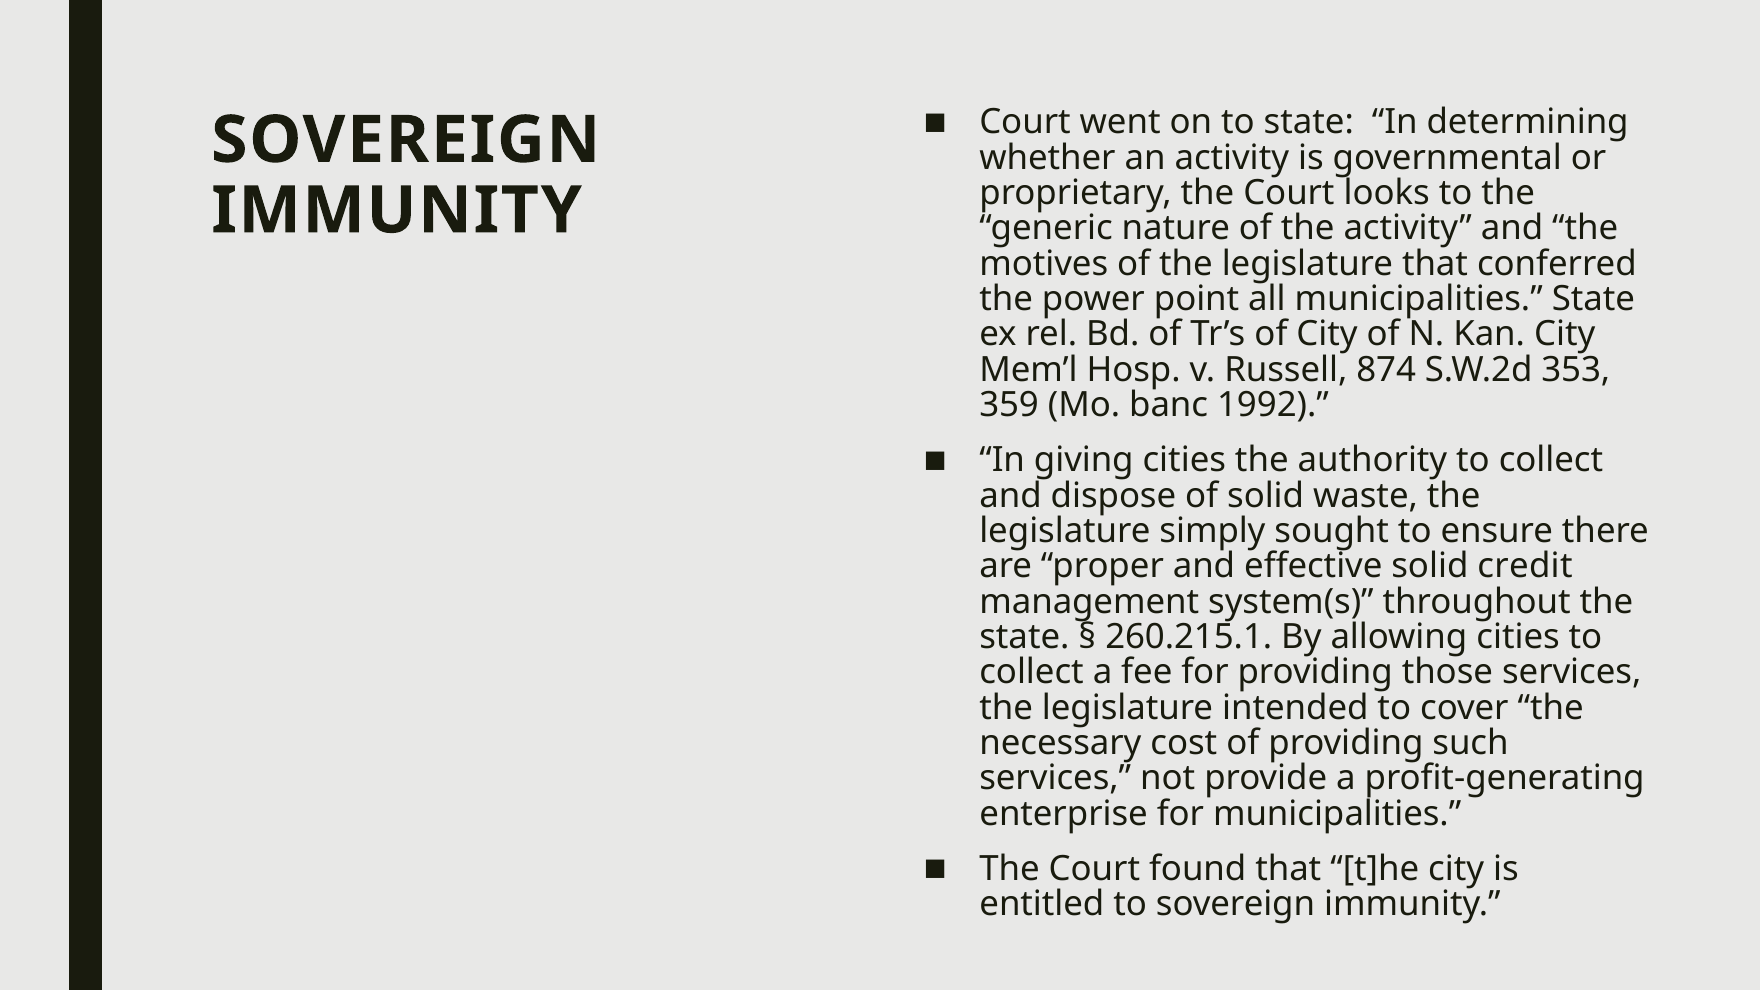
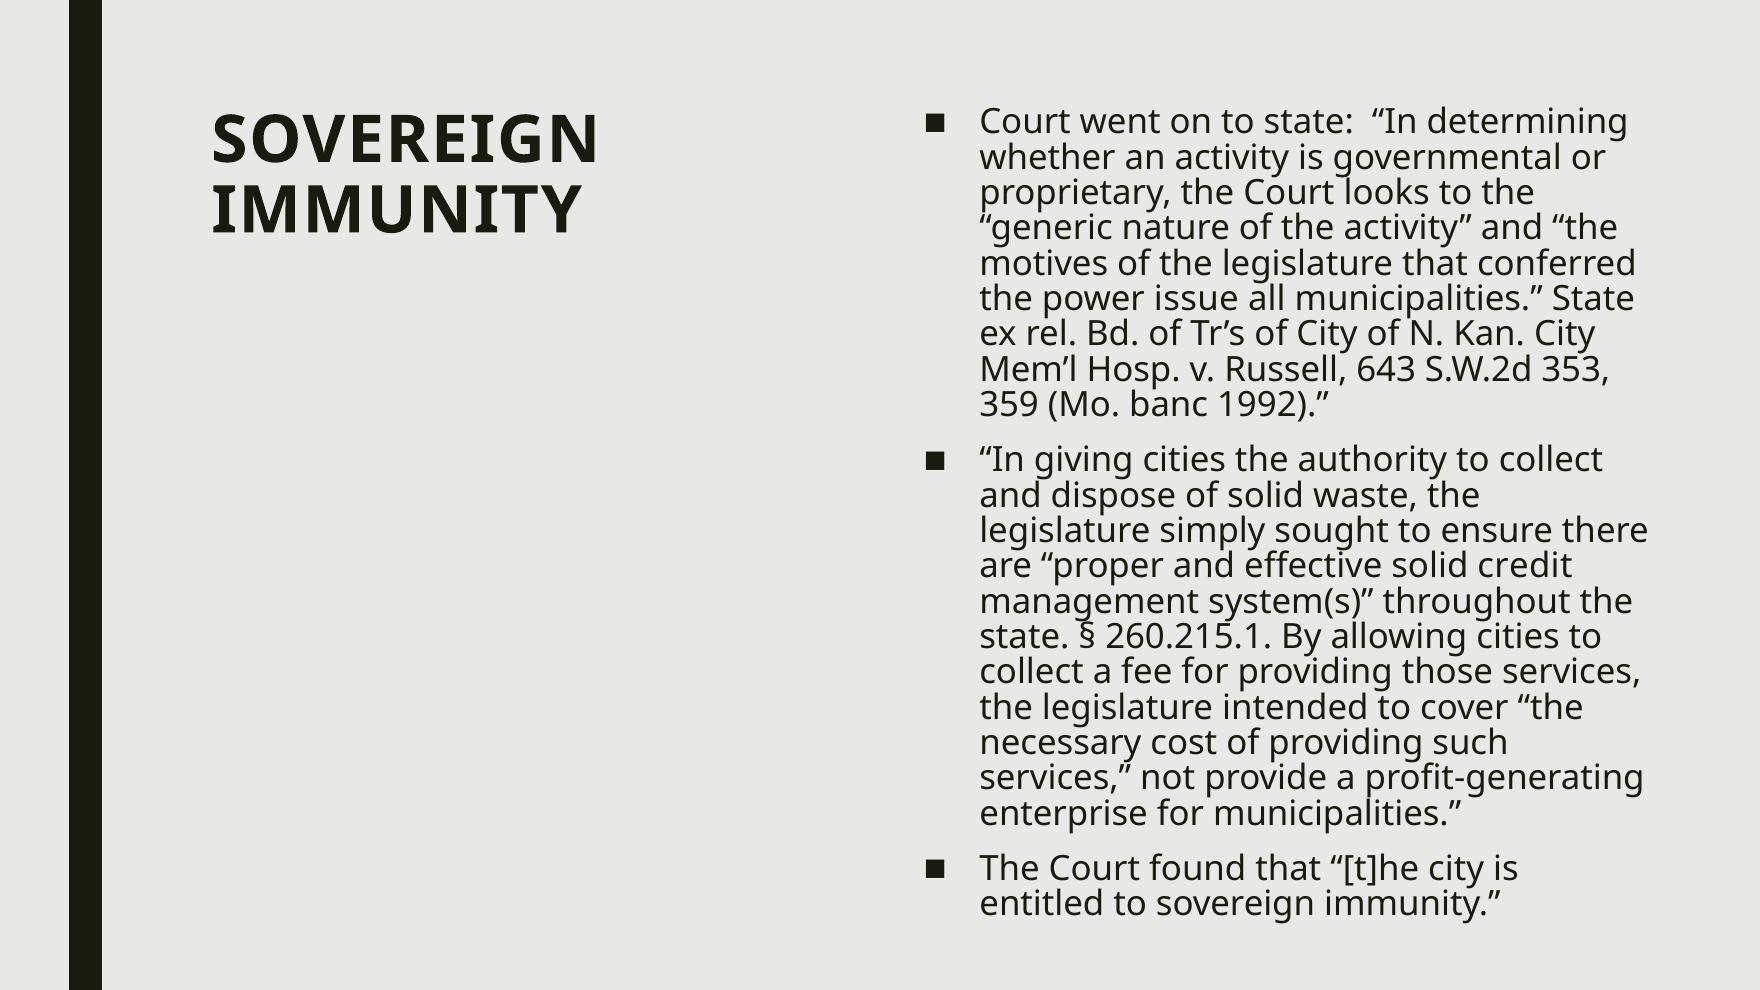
point: point -> issue (1196, 299)
874: 874 -> 643 (1386, 370)
